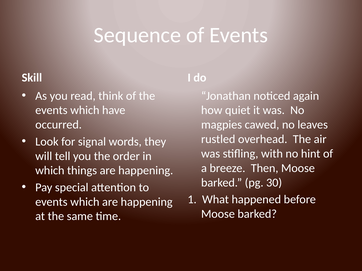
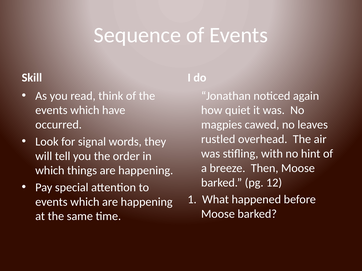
30: 30 -> 12 (274, 183)
